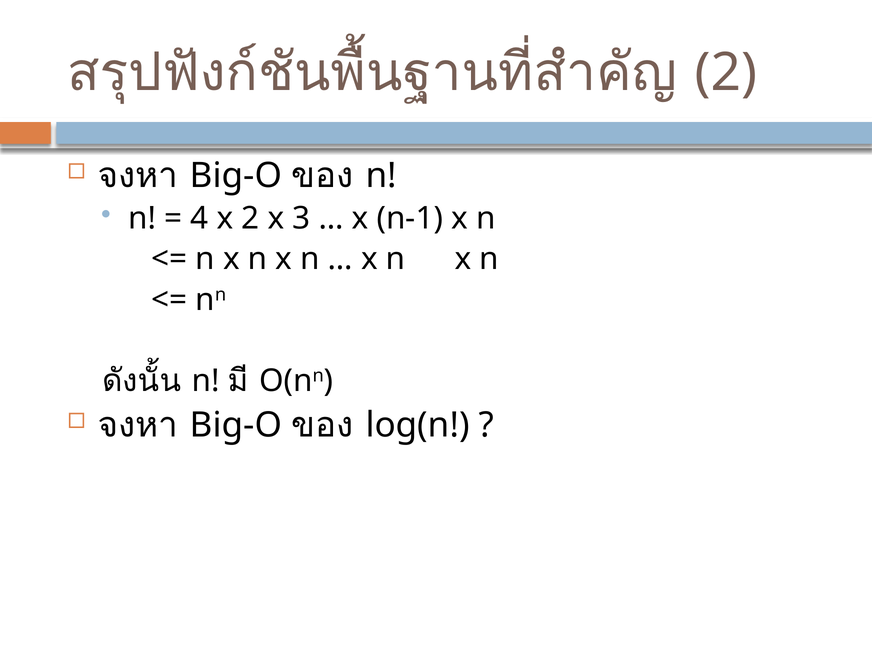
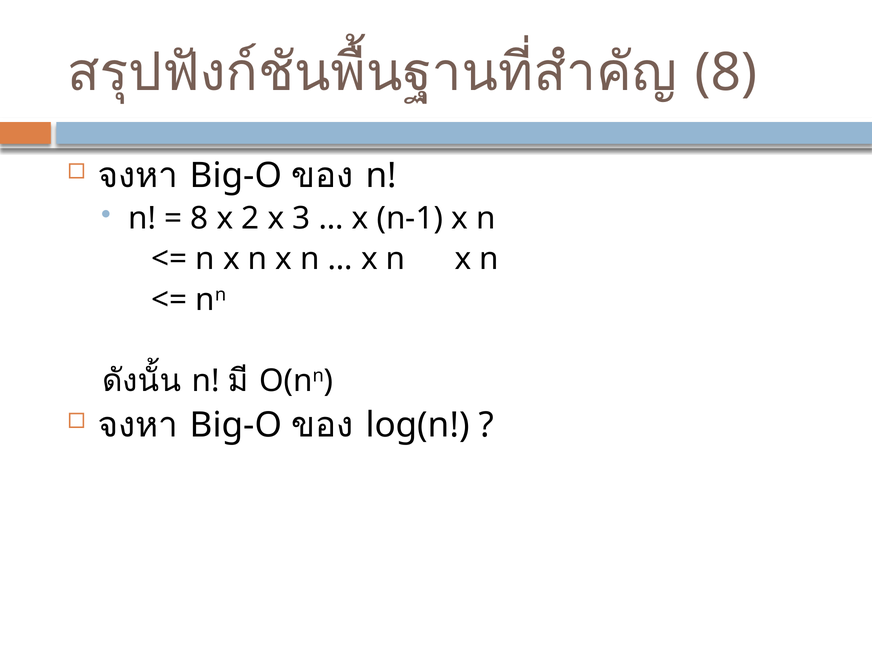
2: 2 -> 8 (726, 73)
4: 4 -> 8 (199, 218)
